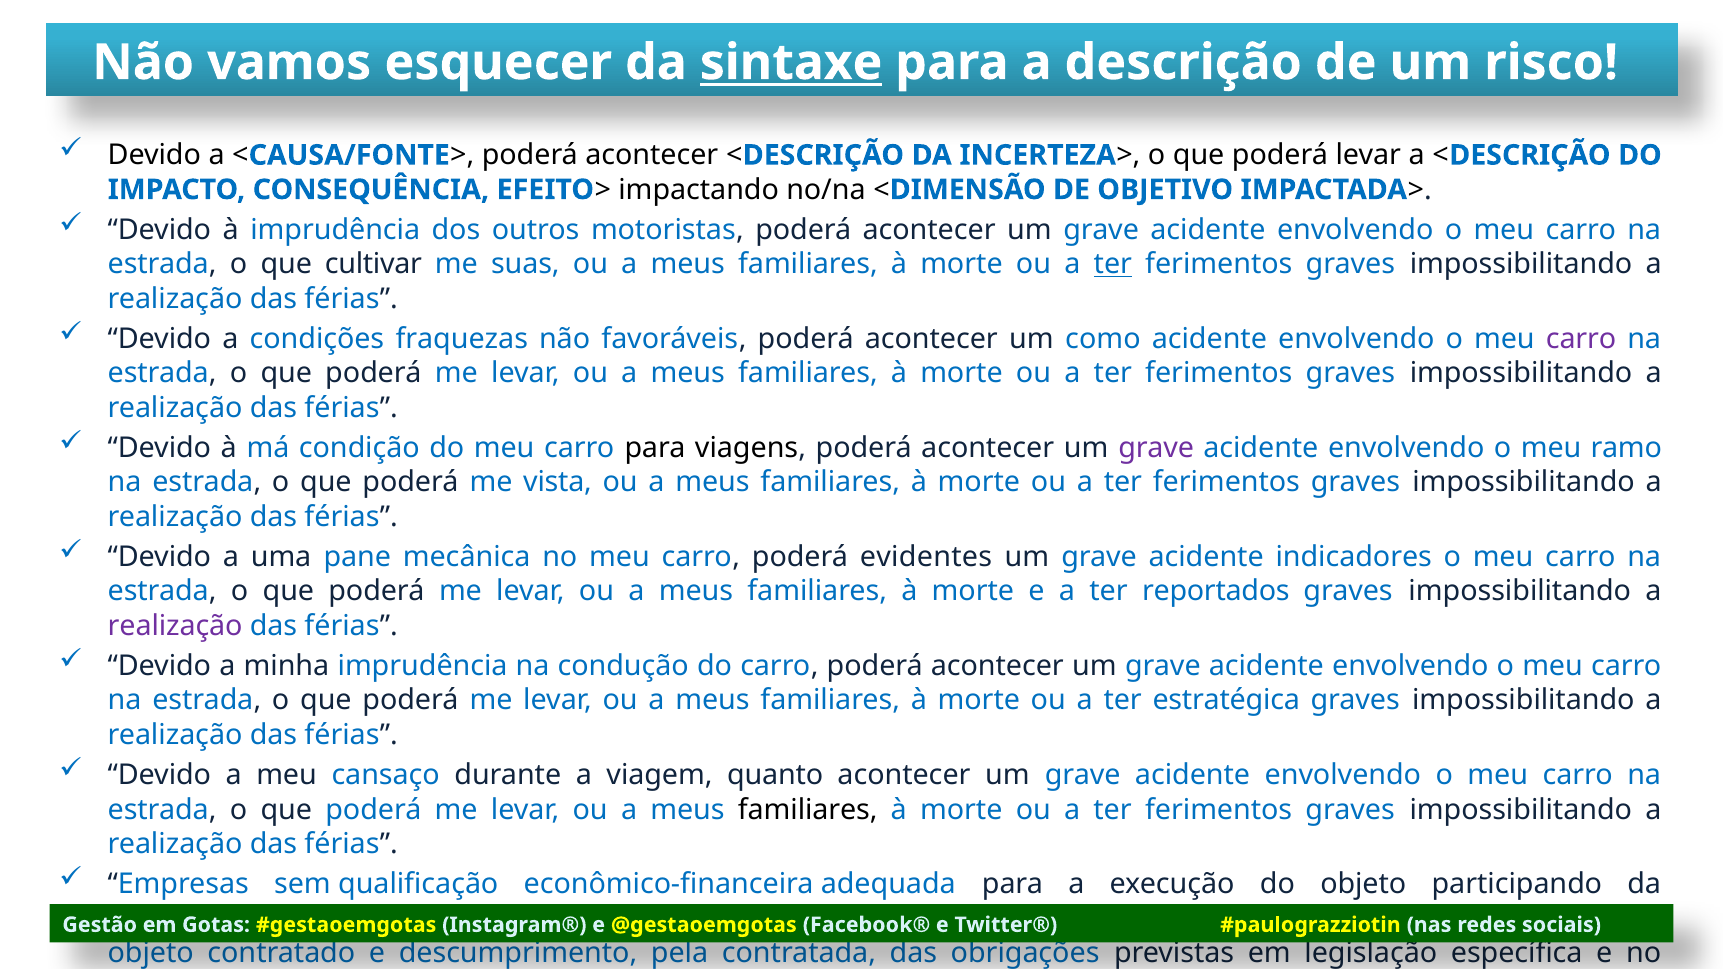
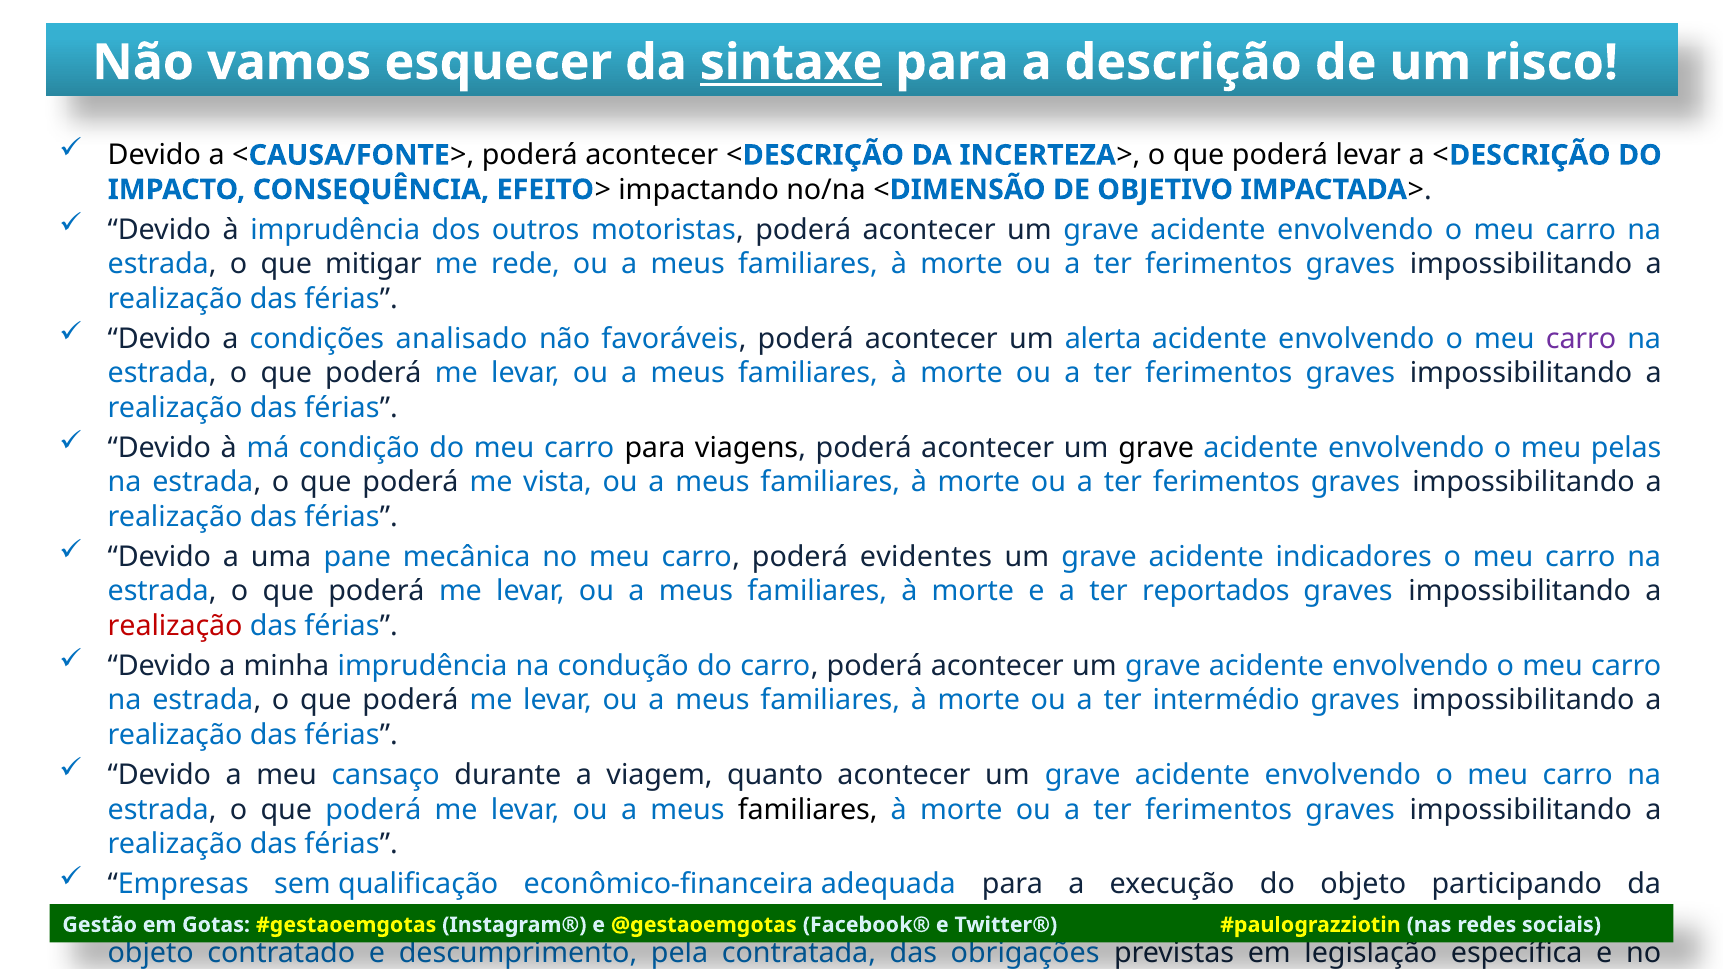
cultivar: cultivar -> mitigar (373, 264)
suas: suas -> rede (525, 264)
ter underline: present -> none (1113, 264)
fraquezas: fraquezas -> analisado (462, 339)
como: como -> alerta (1103, 339)
grave colour: purple -> black (1156, 448)
ramo: ramo -> pelas (1626, 448)
realização colour: purple -> red (175, 626)
estratégica: estratégica -> intermédio (1226, 701)
